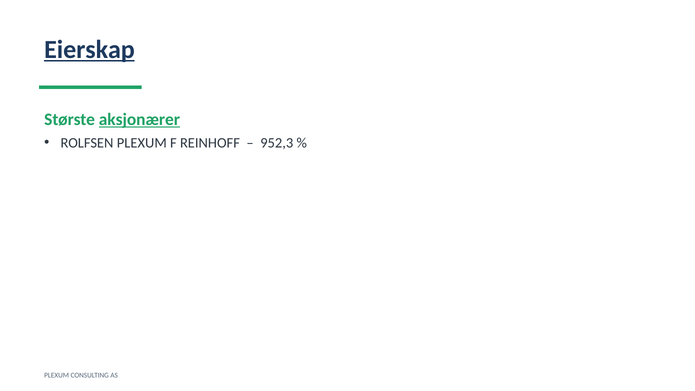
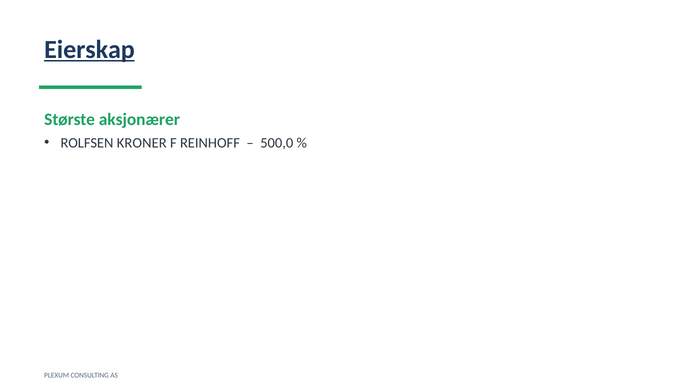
aksjonærer underline: present -> none (139, 120)
ROLFSEN PLEXUM: PLEXUM -> KRONER (142, 143)
952,3: 952,3 -> 500,0 (277, 143)
